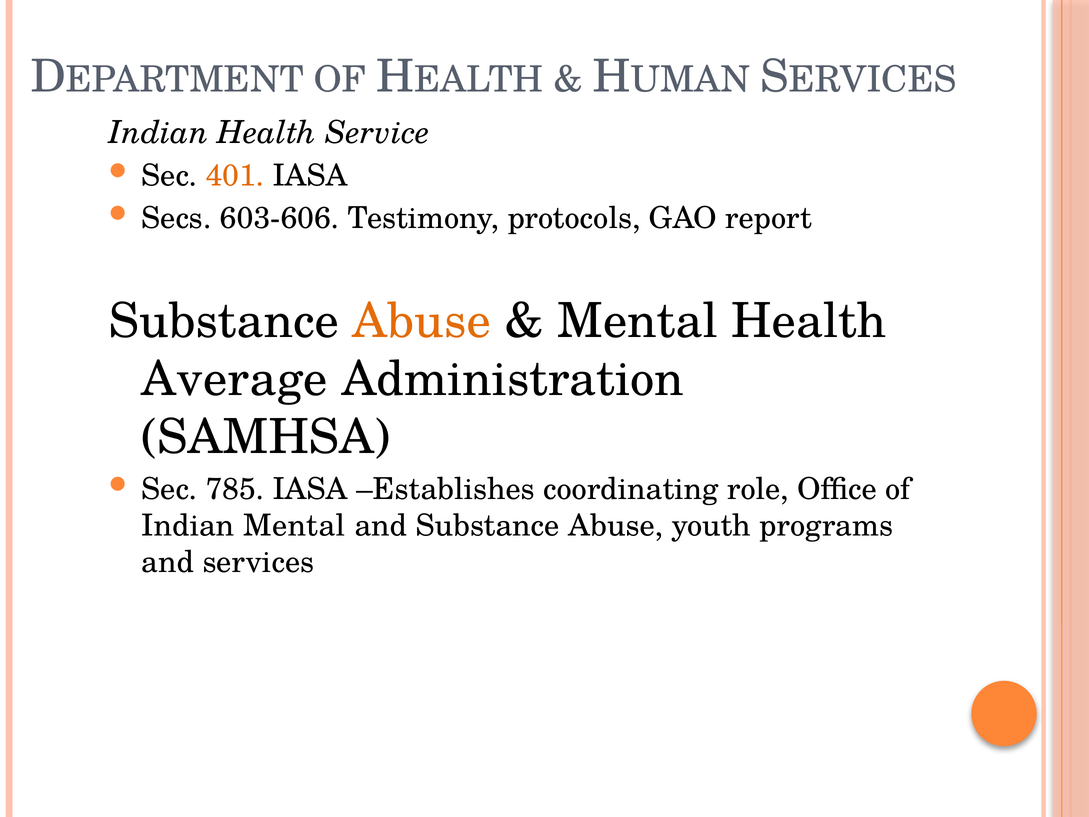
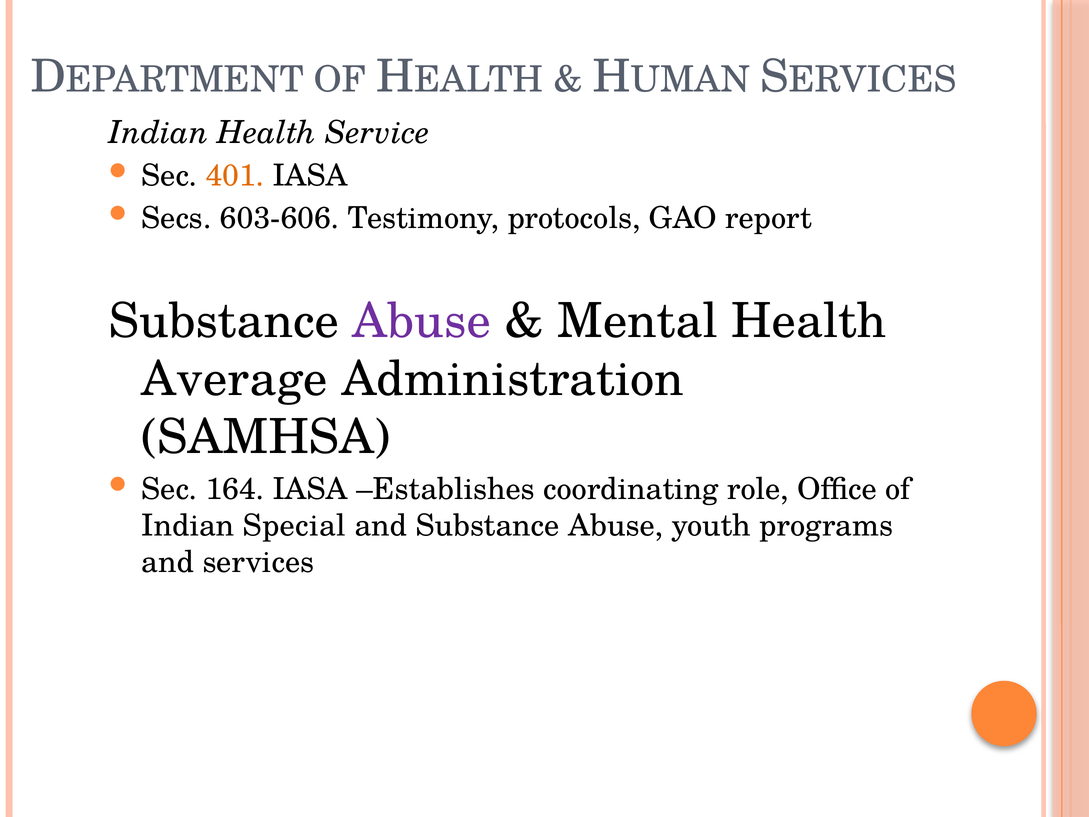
Abuse colour: orange -> purple (422, 321)
785: 785 -> 164 (235, 489)
Indian Mental: Mental -> Special (294, 526)
